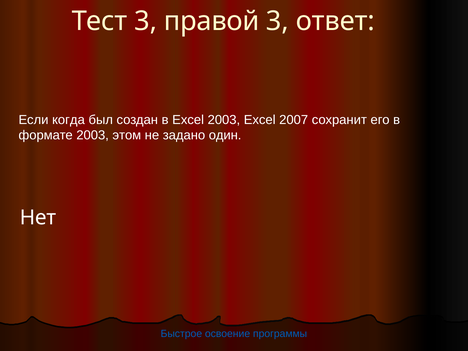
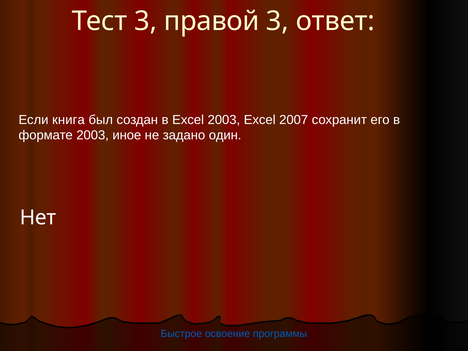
когда: когда -> книга (68, 120)
этом: этом -> иное (127, 135)
